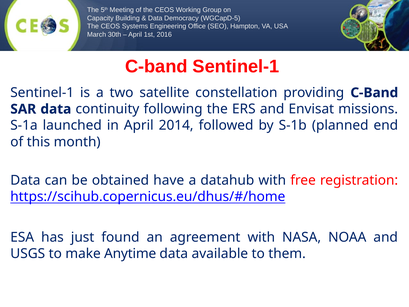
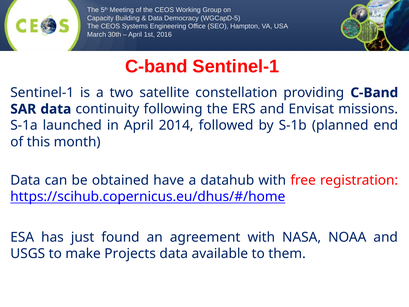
Anytime: Anytime -> Projects (130, 253)
